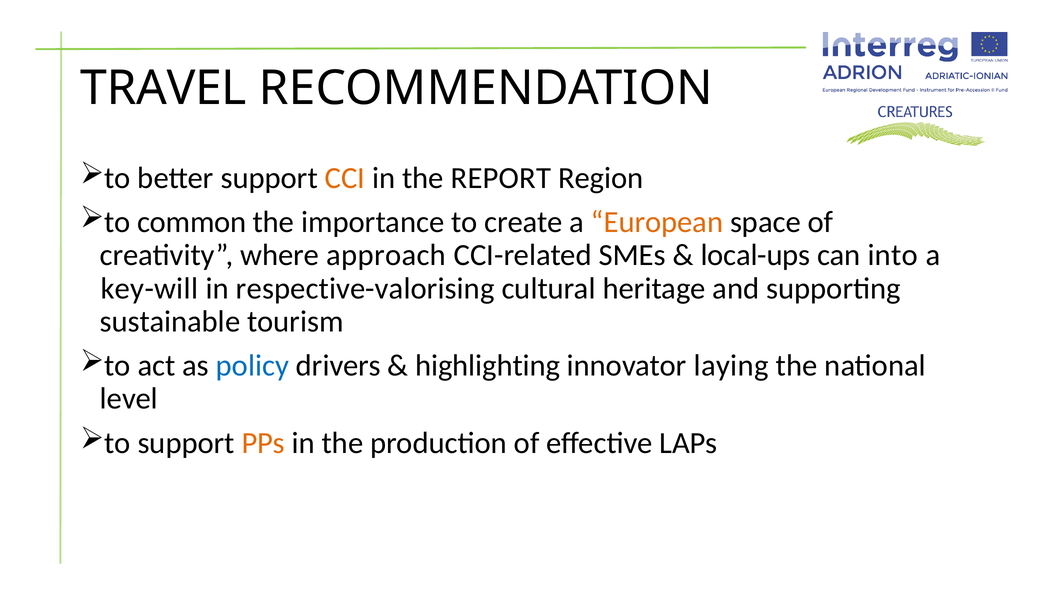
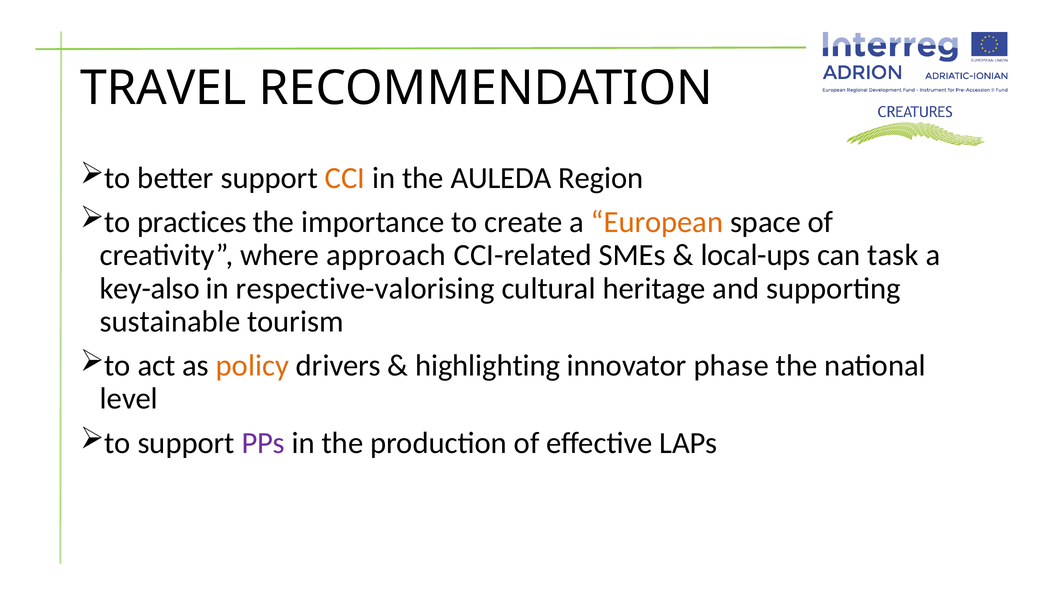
REPORT: REPORT -> AULEDA (501, 178)
common: common -> practices (192, 222)
into: into -> task (893, 255)
key-will: key-will -> key-also (150, 288)
policy colour: blue -> orange (252, 366)
laying: laying -> phase (731, 366)
PPs colour: orange -> purple (263, 443)
